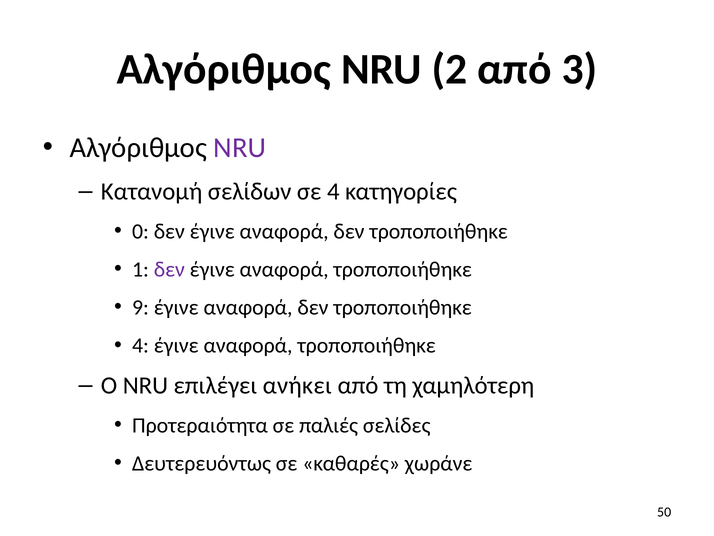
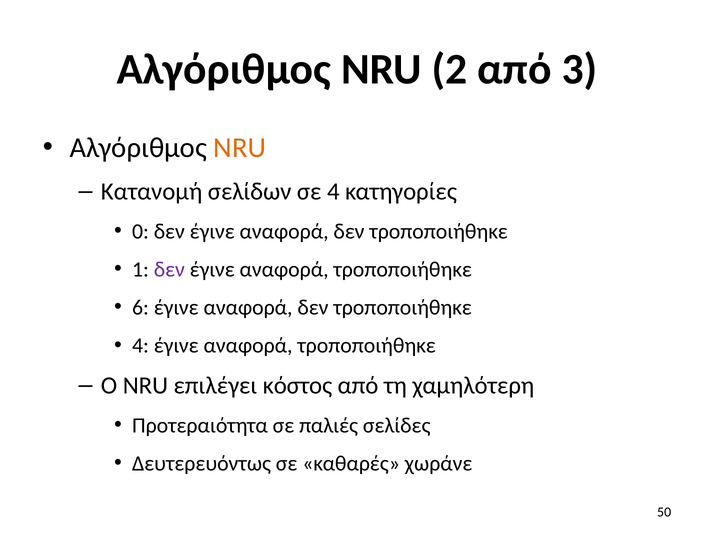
NRU colour: purple -> orange (240, 148)
9: 9 -> 6 (140, 307)
ανήκει: ανήκει -> κόστος (297, 385)
